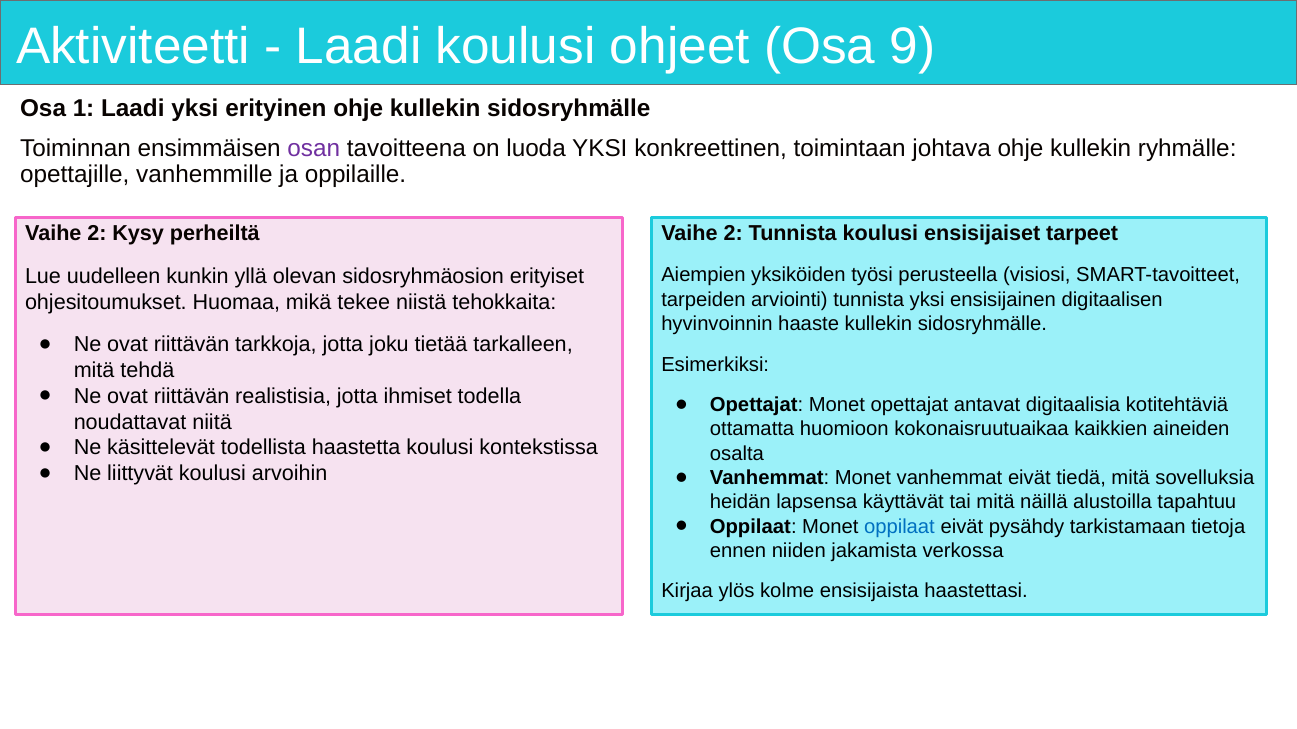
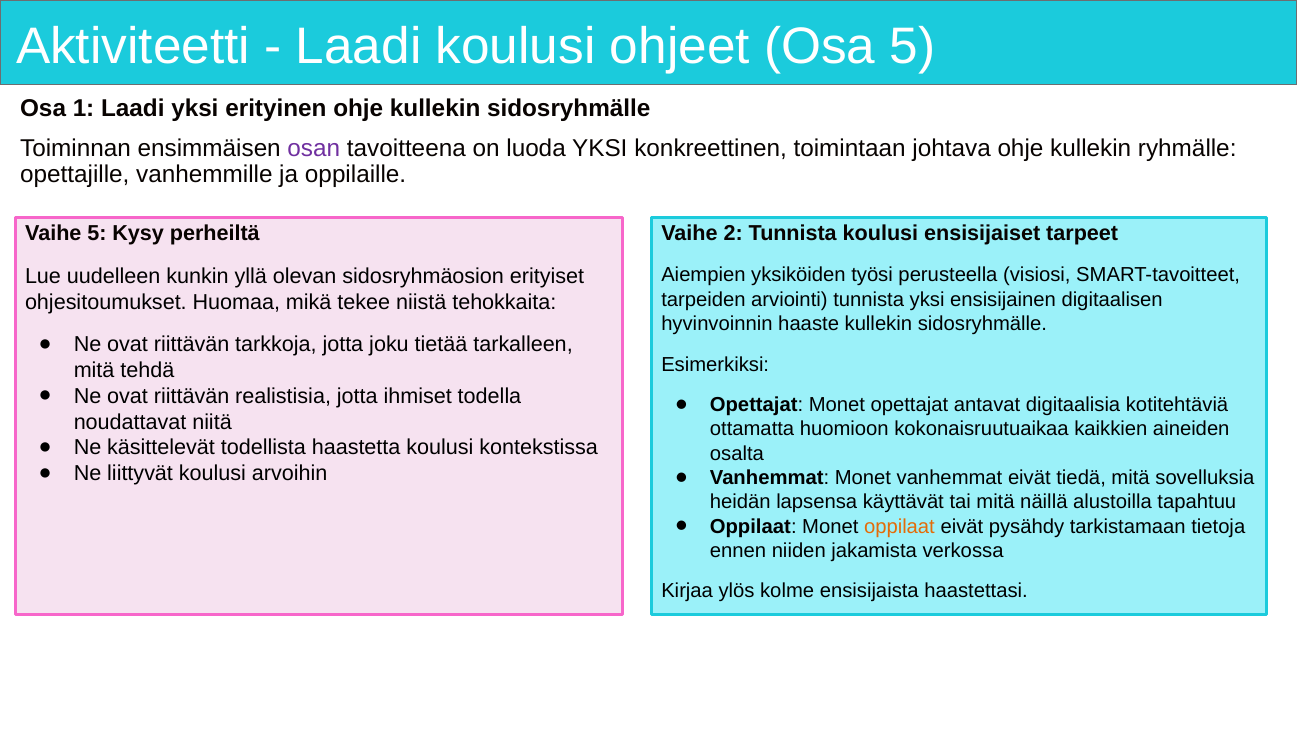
Osa 9: 9 -> 5 (912, 46)
2: 2 -> 5 (97, 234)
oppilaat colour: blue -> orange (899, 527)
